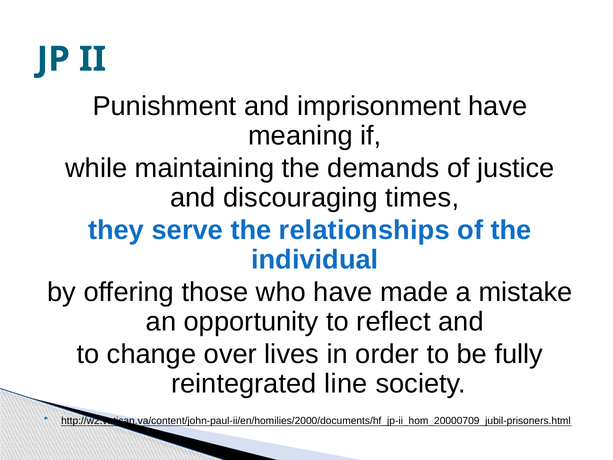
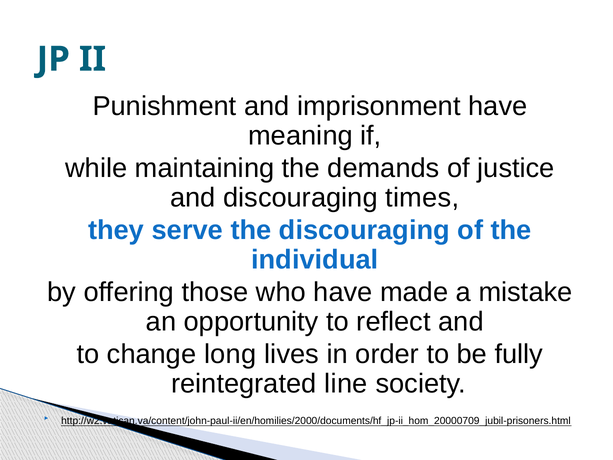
the relationships: relationships -> discouraging (364, 230)
over: over -> long (230, 354)
